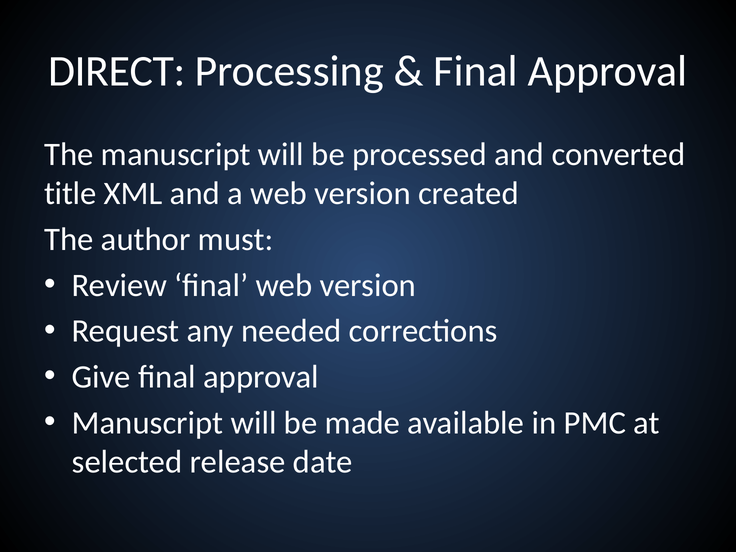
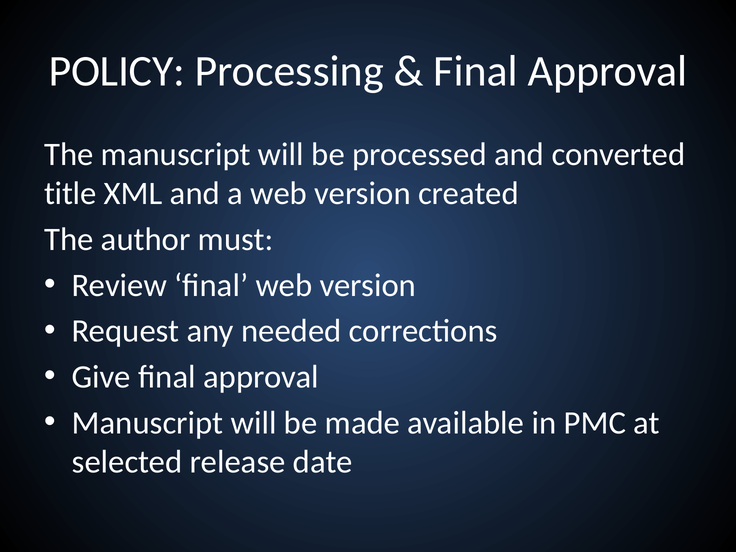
DIRECT: DIRECT -> POLICY (117, 71)
